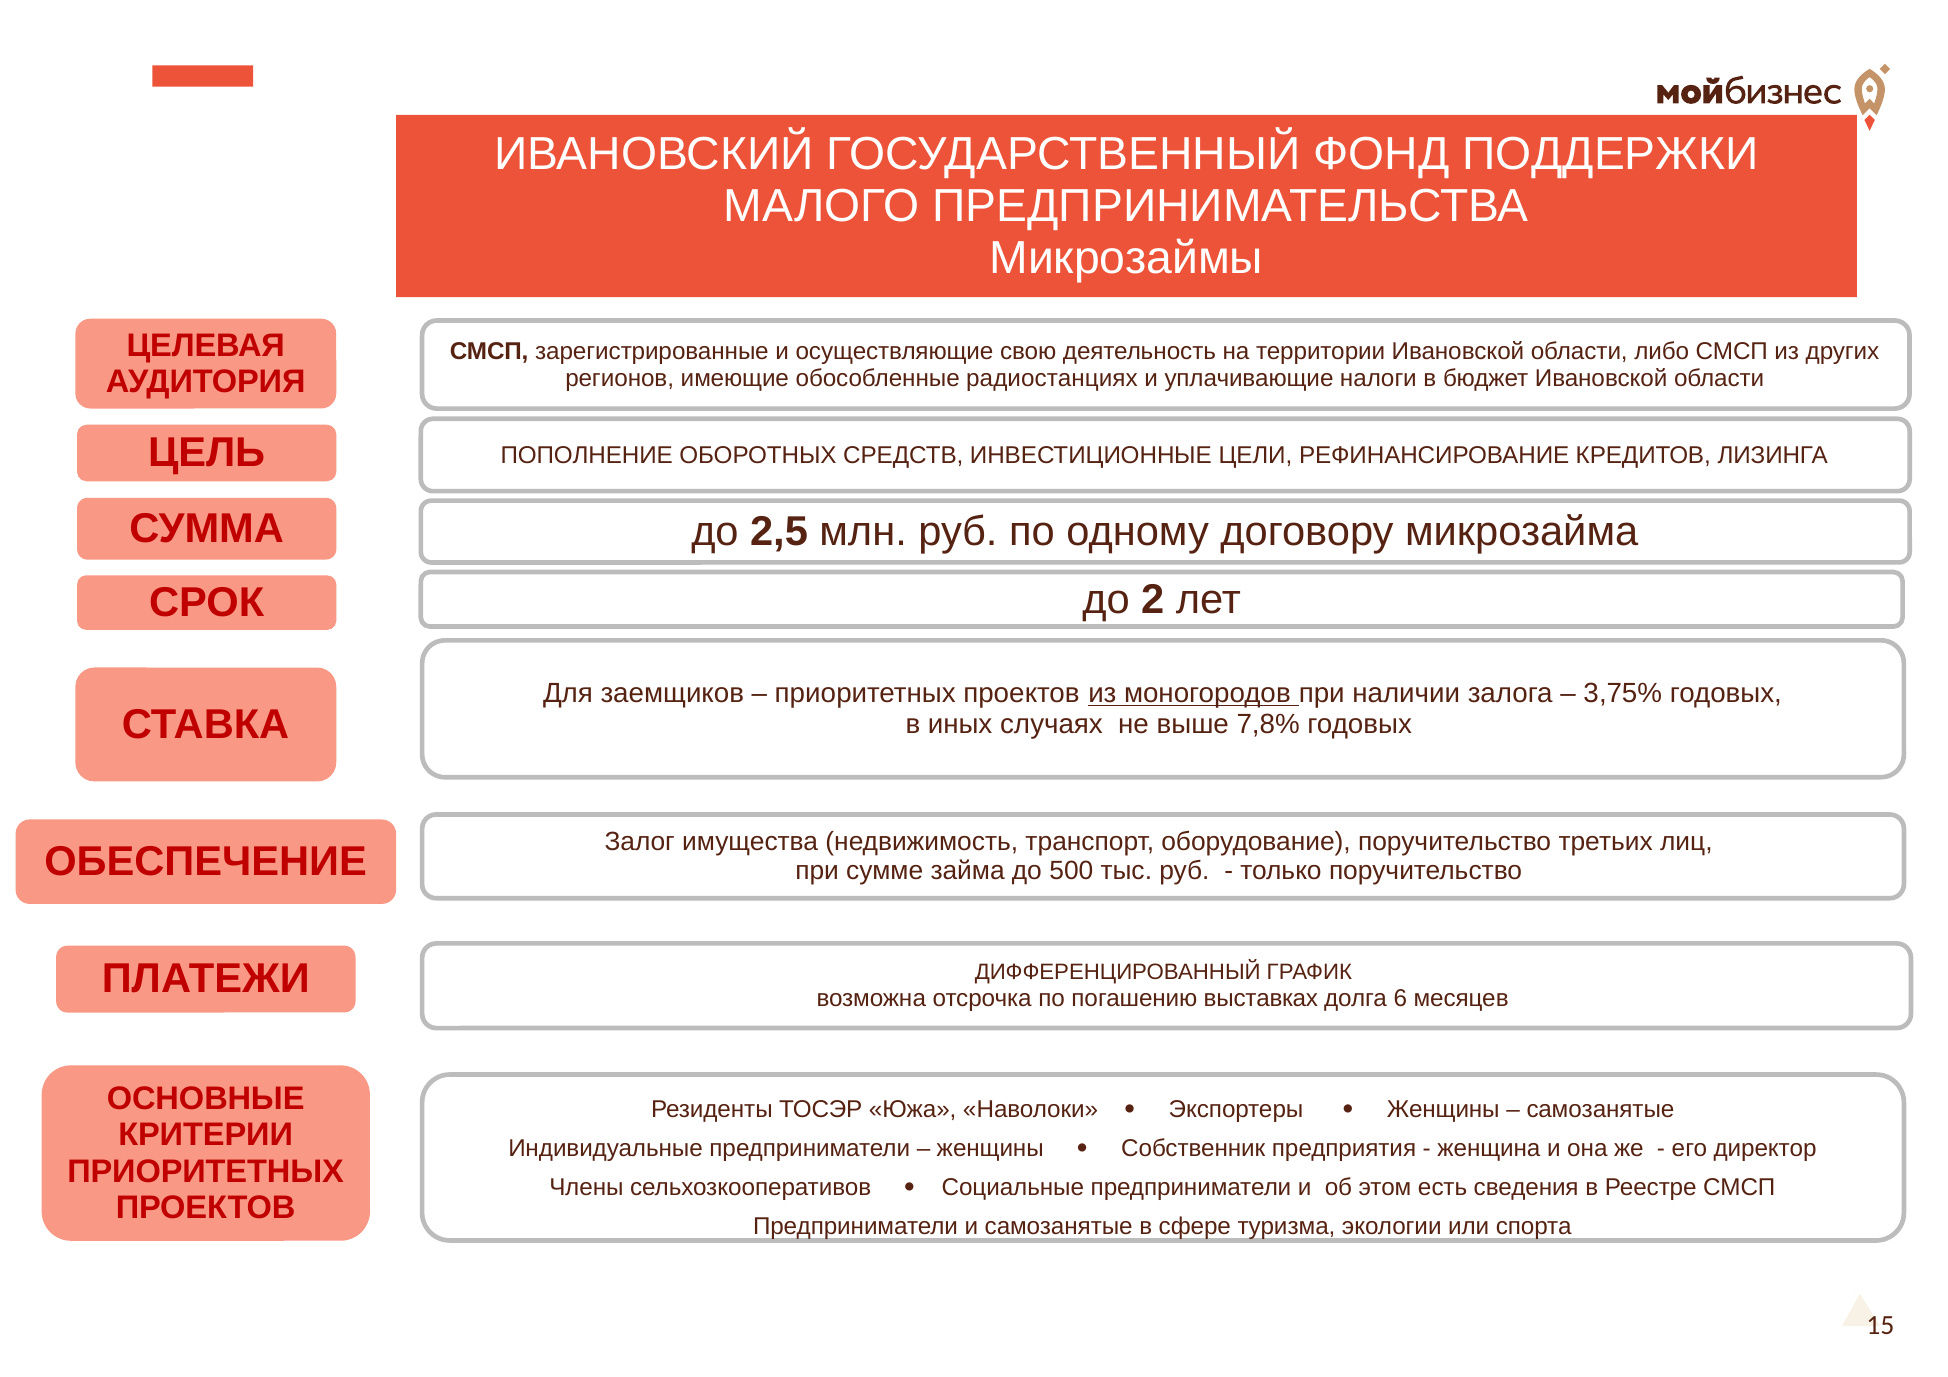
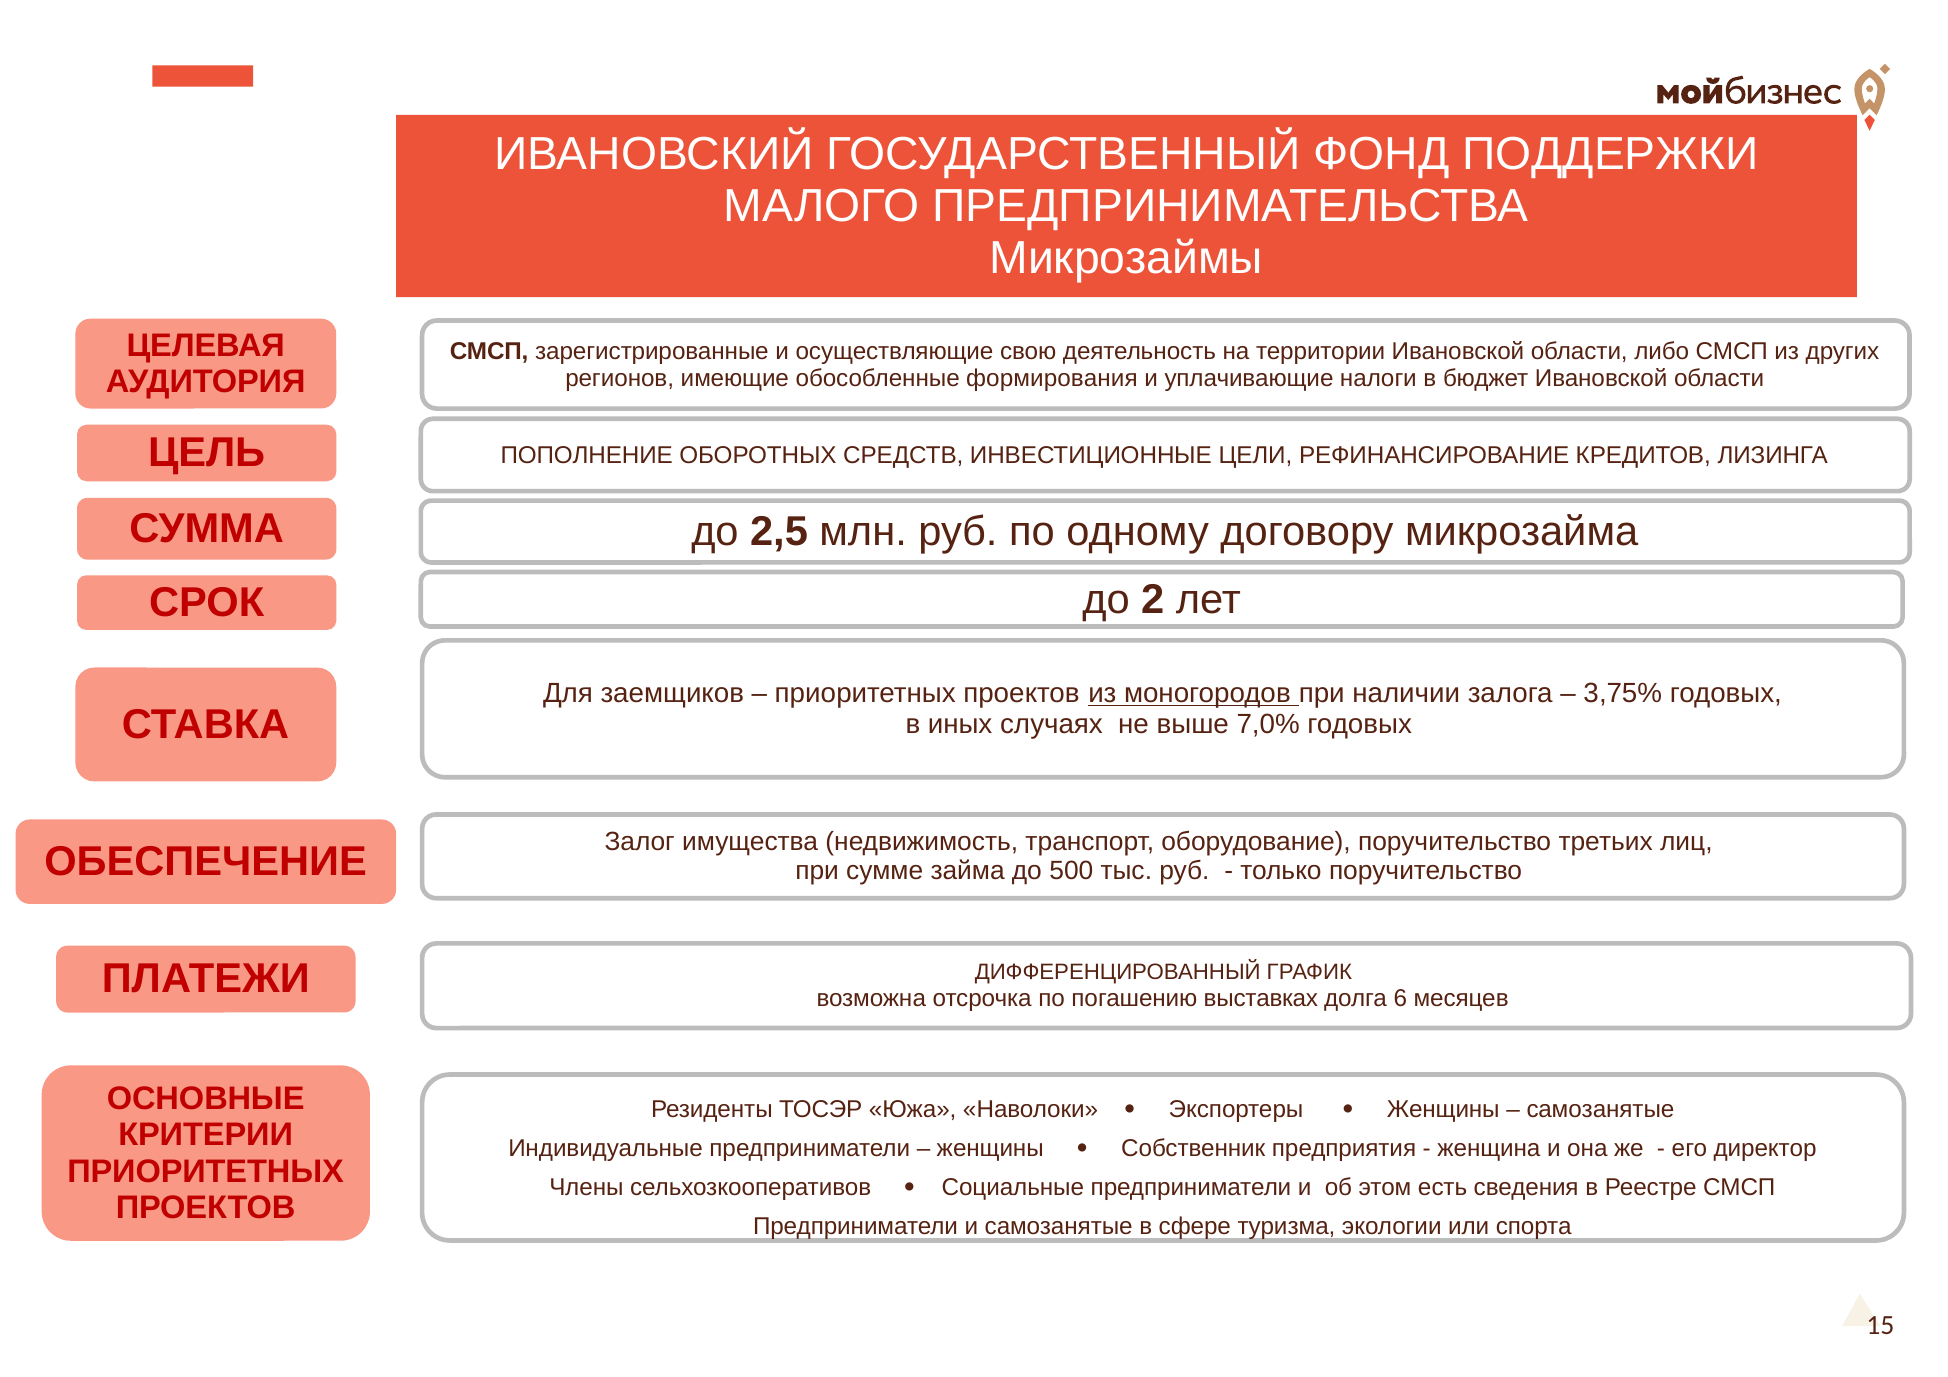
радиостанциях: радиостанциях -> формирования (1052, 378)
7,8%: 7,8% -> 7,0% (1268, 725)
